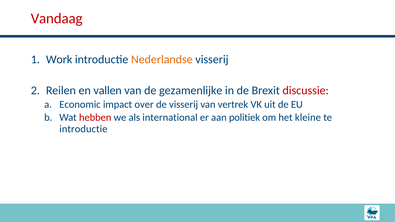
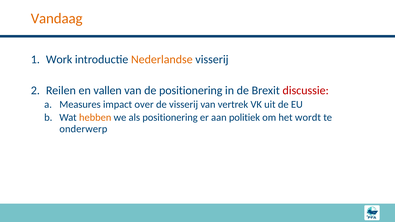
Vandaag colour: red -> orange (57, 18)
de gezamenlijke: gezamenlijke -> positionering (191, 91)
Economic: Economic -> Measures (80, 104)
hebben colour: red -> orange (95, 118)
als international: international -> positionering (170, 118)
kleine: kleine -> wordt (308, 118)
introductie: introductie -> onderwerp (83, 129)
